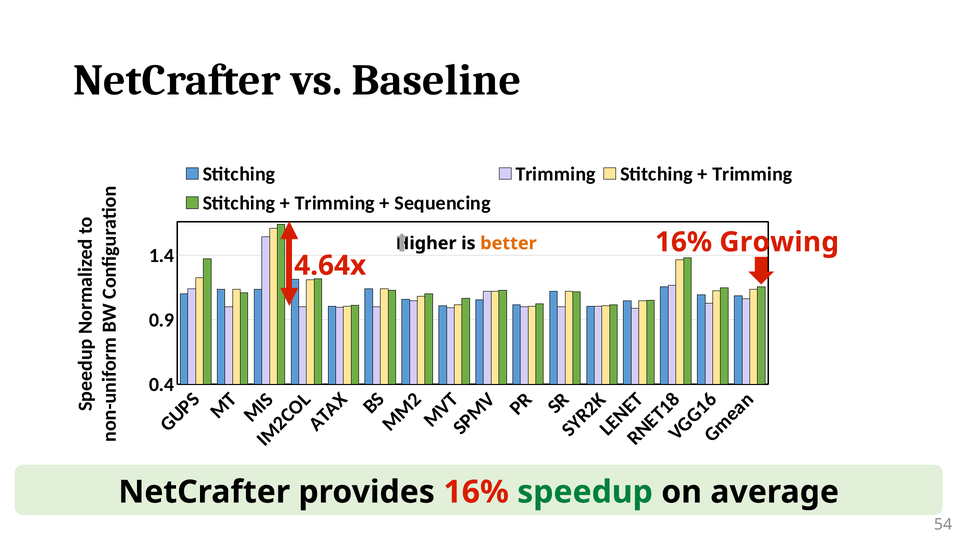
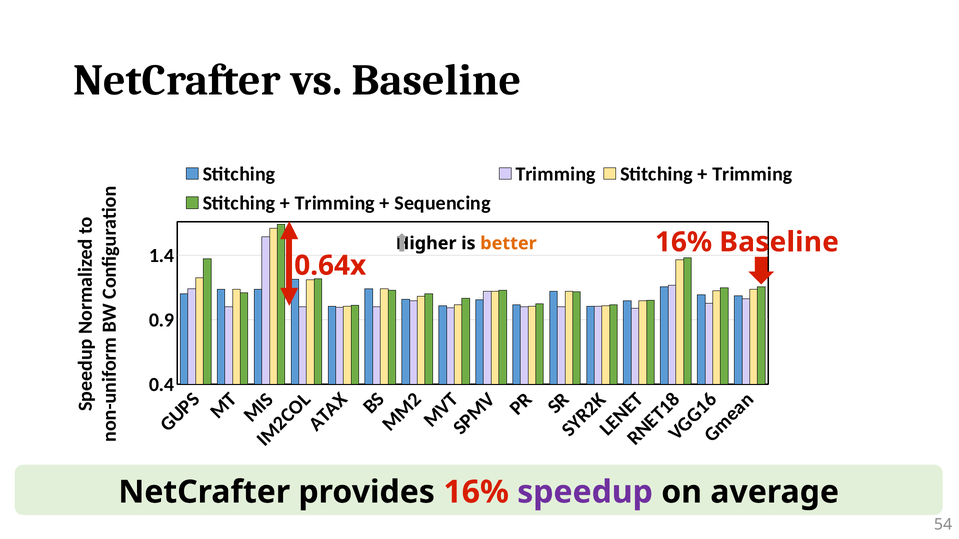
16% Growing: Growing -> Baseline (779, 242)
4.64x: 4.64x -> 0.64x (330, 266)
speedup colour: green -> purple (585, 492)
